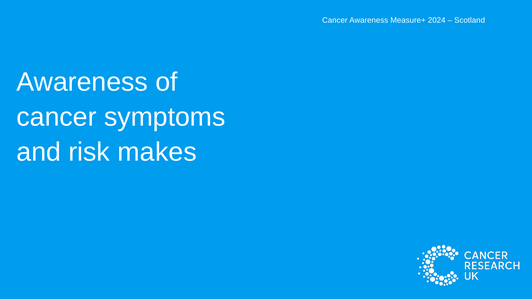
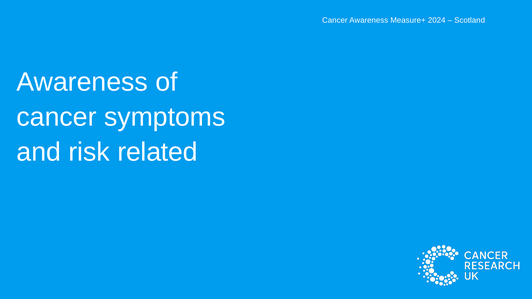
makes: makes -> related (157, 152)
